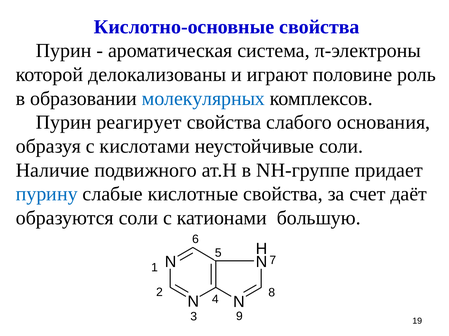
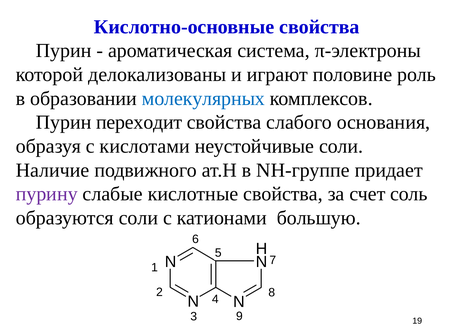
реагирует: реагирует -> переходит (139, 123)
пурину colour: blue -> purple (47, 195)
даёт: даёт -> соль (409, 195)
